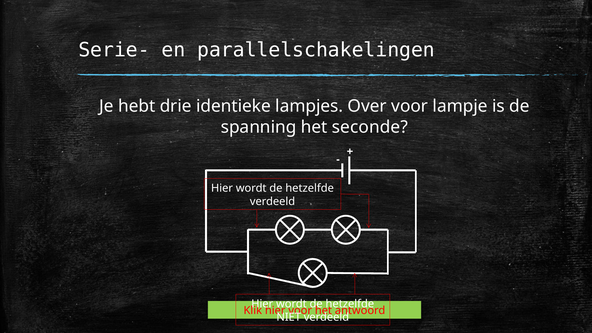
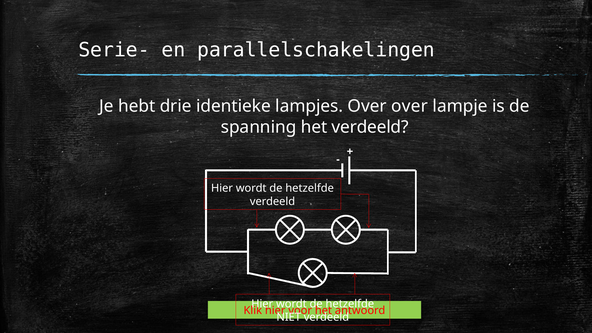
Over voor: voor -> over (410, 106)
het seconde: seconde -> verdeeld (370, 127)
